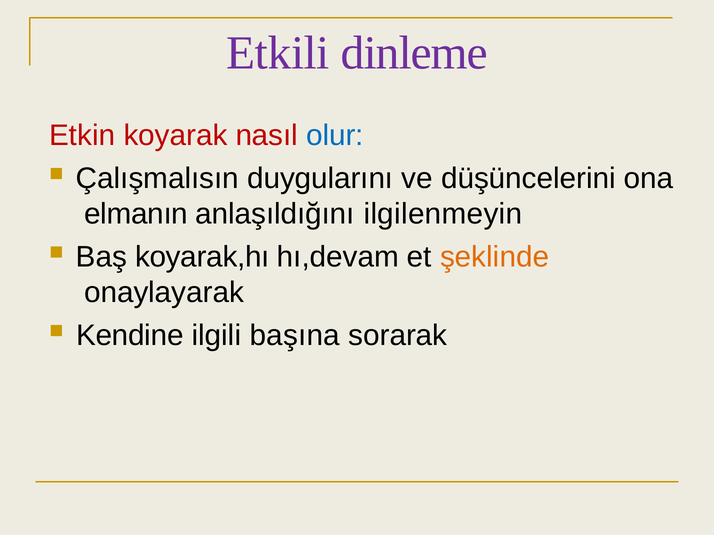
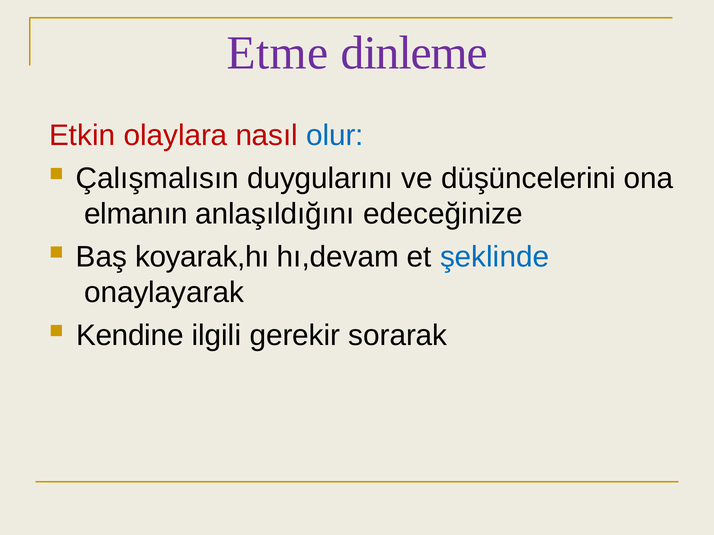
Etkili: Etkili -> Etme (278, 53)
koyarak: koyarak -> olaylara (176, 136)
ilgilenmeyin: ilgilenmeyin -> edeceğinize (443, 214)
şeklinde colour: orange -> blue (495, 257)
başına: başına -> gerekir (295, 336)
